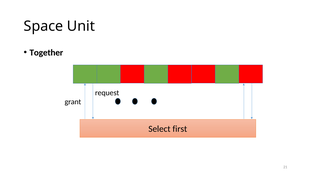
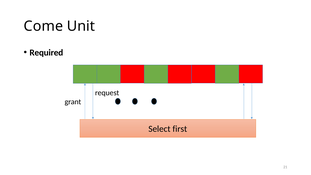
Space: Space -> Come (43, 26)
Together: Together -> Required (46, 53)
